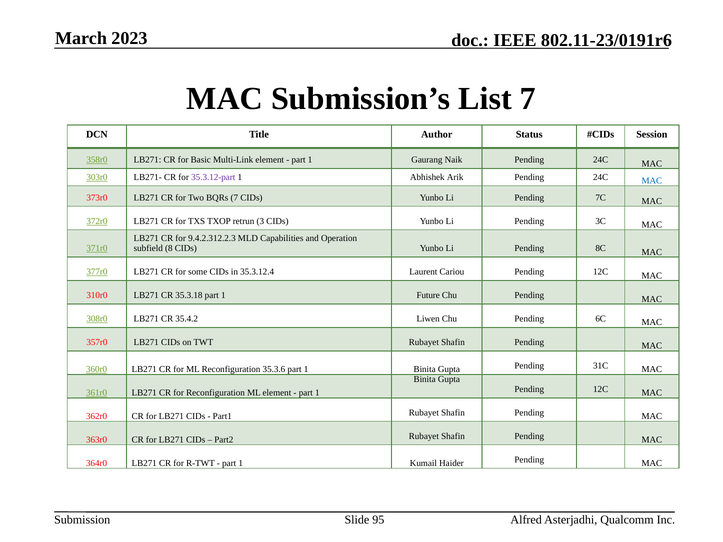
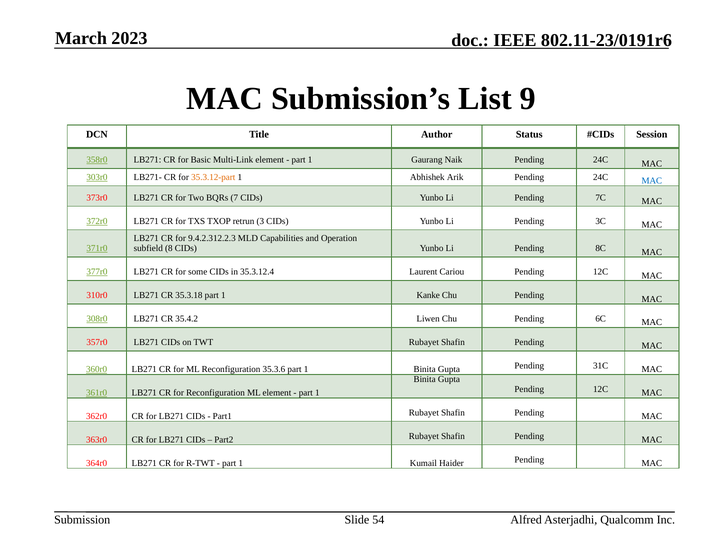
List 7: 7 -> 9 (528, 99)
35.3.12-part colour: purple -> orange (213, 177)
Future: Future -> Kanke (428, 296)
95: 95 -> 54 (378, 520)
